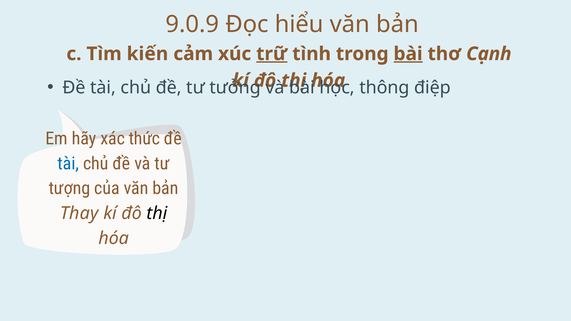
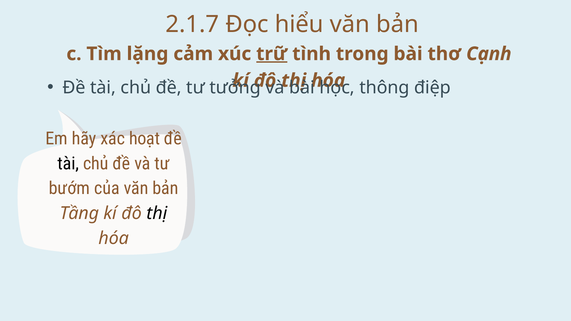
9.0.9: 9.0.9 -> 2.1.7 (192, 24)
kiến: kiến -> lặng (147, 54)
bài underline: present -> none (408, 54)
thức: thức -> hoạt (145, 139)
tài colour: blue -> black (68, 164)
tượng: tượng -> bướm (69, 189)
Thay: Thay -> Tầng (79, 213)
